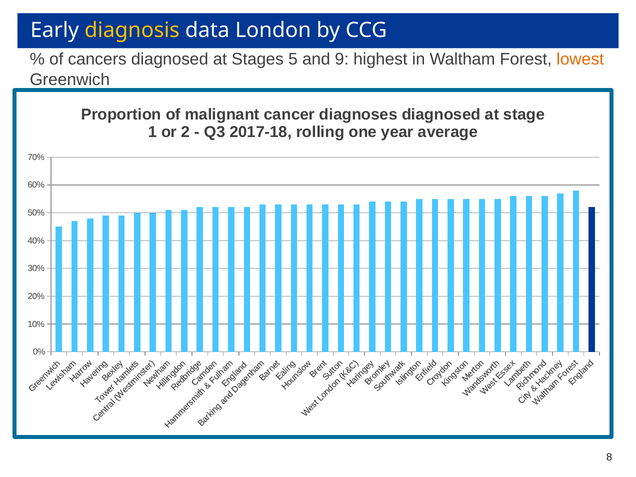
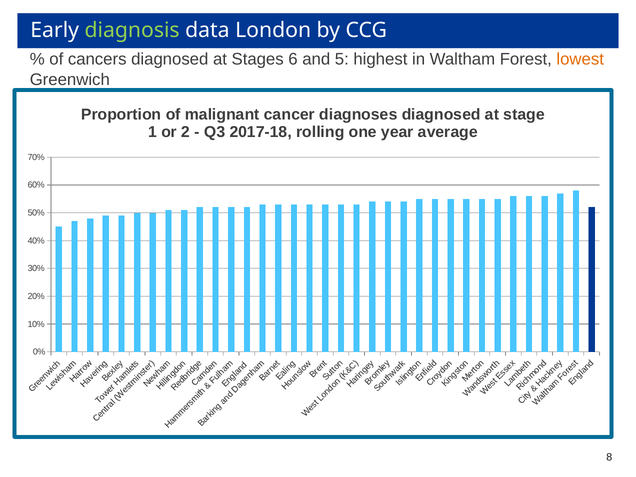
diagnosis colour: yellow -> light green (132, 30)
5: 5 -> 6 (293, 59)
9: 9 -> 5 (342, 59)
